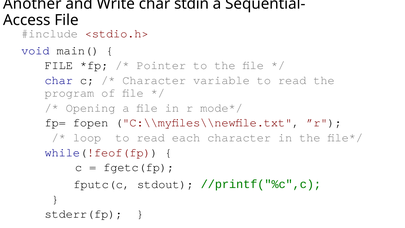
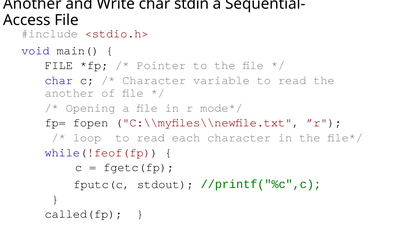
program: program -> another (69, 93)
stderr(fp: stderr(fp -> called(fp (84, 214)
